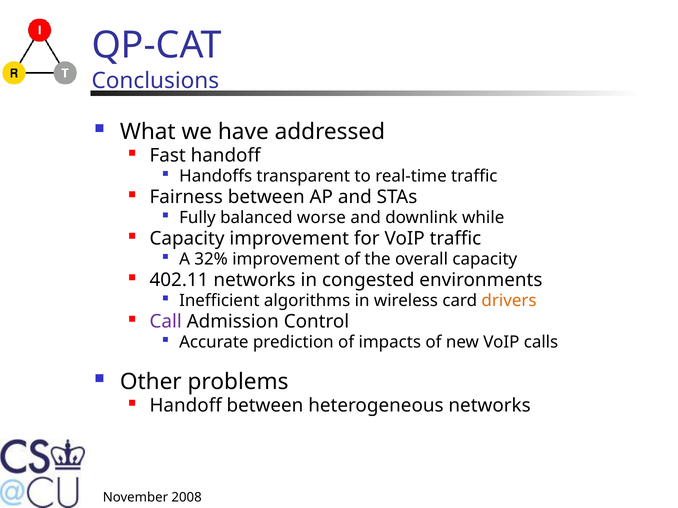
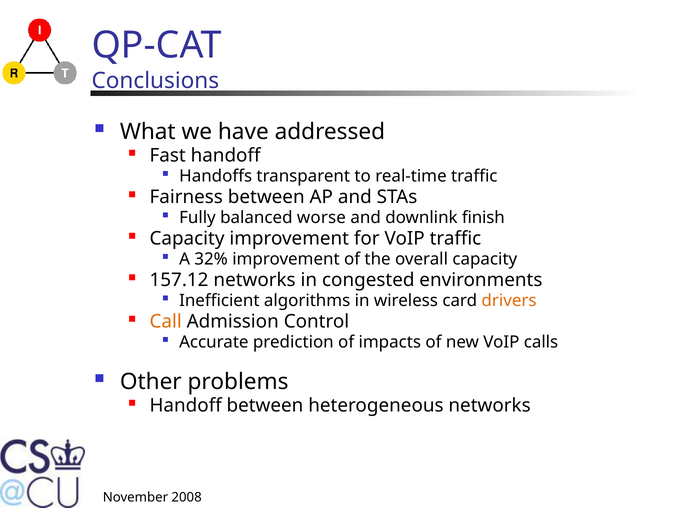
while: while -> finish (483, 218)
402.11: 402.11 -> 157.12 (179, 280)
Call colour: purple -> orange (166, 322)
